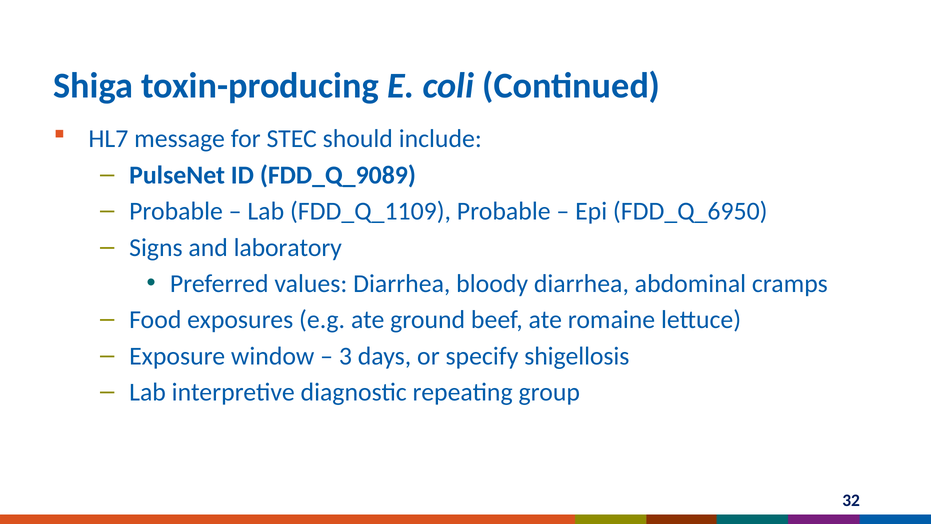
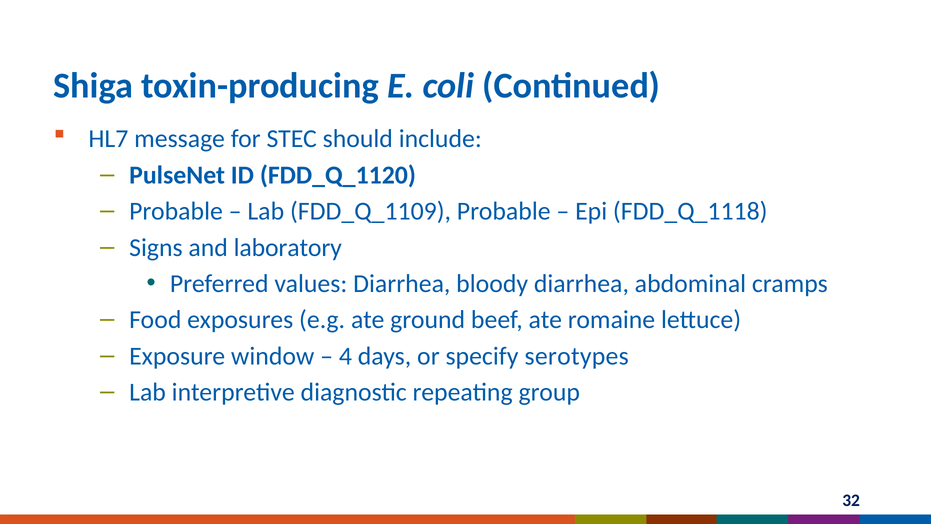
FDD_Q_9089: FDD_Q_9089 -> FDD_Q_1120 (338, 175)
FDD_Q_6950: FDD_Q_6950 -> FDD_Q_1118 (690, 211)
3: 3 -> 4 (345, 356)
shigellosis: shigellosis -> serotypes (577, 356)
